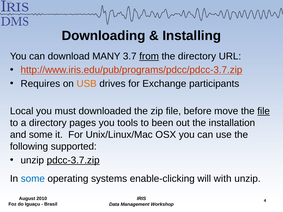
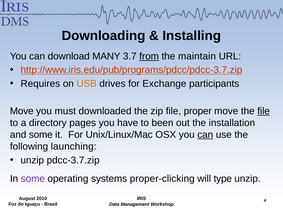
the directory: directory -> maintain (197, 56)
Local: Local -> Move (22, 111)
before: before -> proper (198, 111)
tools: tools -> have (128, 123)
can underline: none -> present (205, 135)
supported: supported -> launching (74, 147)
pdcc-3.7.zip underline: present -> none (73, 160)
some colour: blue -> purple (33, 179)
enable-clicking: enable-clicking -> proper-clicking (162, 179)
with: with -> type (223, 179)
